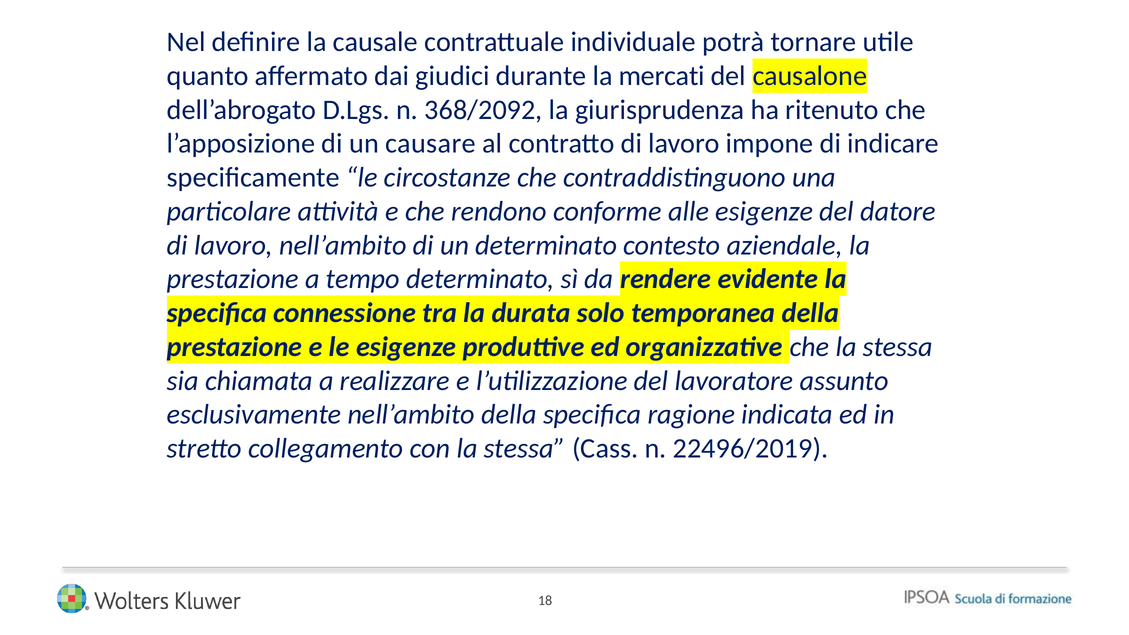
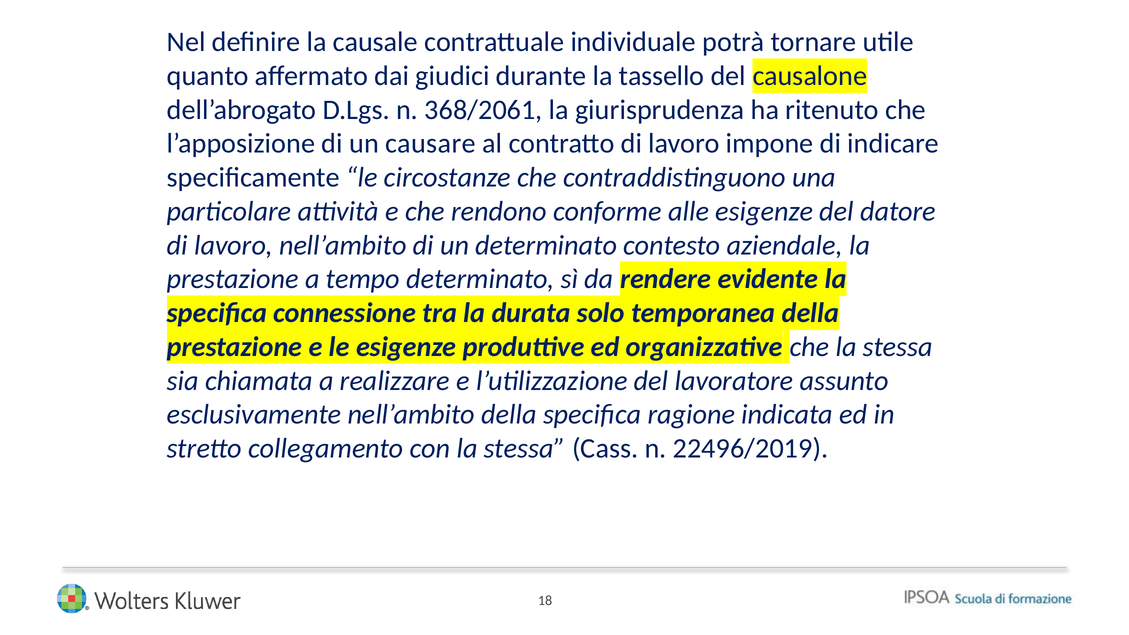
mercati: mercati -> tassello (662, 76)
368/2092: 368/2092 -> 368/2061 (483, 110)
